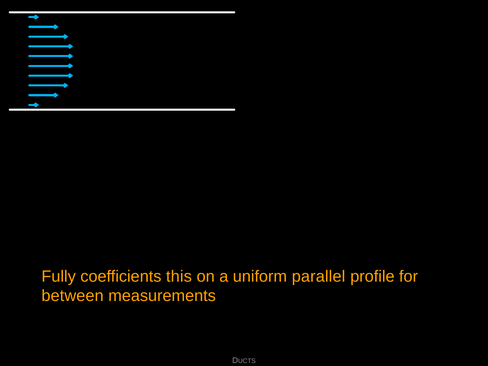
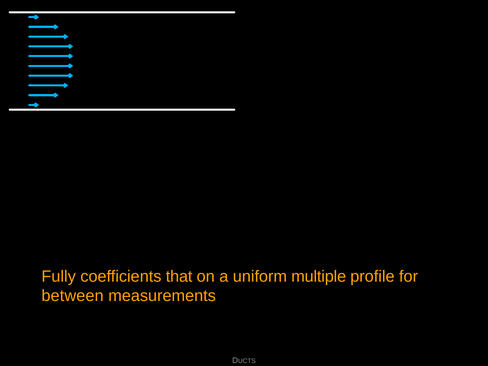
this: this -> that (179, 276)
parallel: parallel -> multiple (319, 276)
